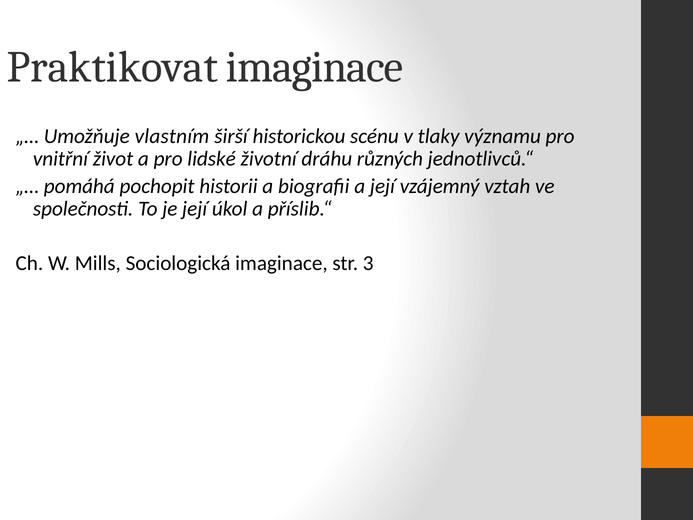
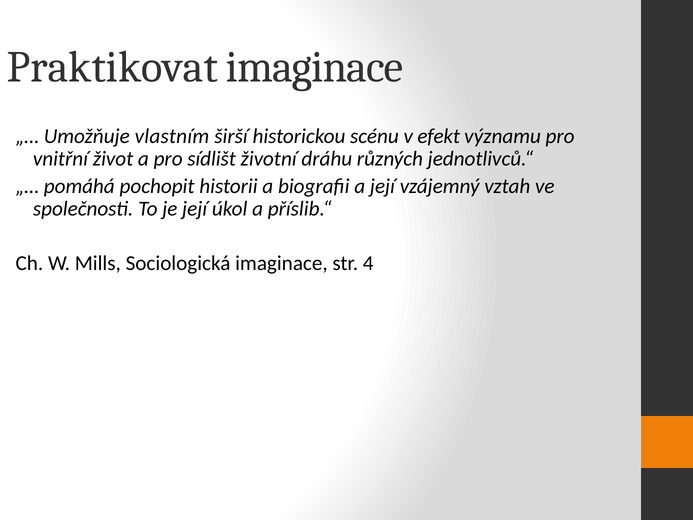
tlaky: tlaky -> efekt (439, 136)
lidské: lidské -> sídlišt (212, 159)
3: 3 -> 4 (368, 263)
